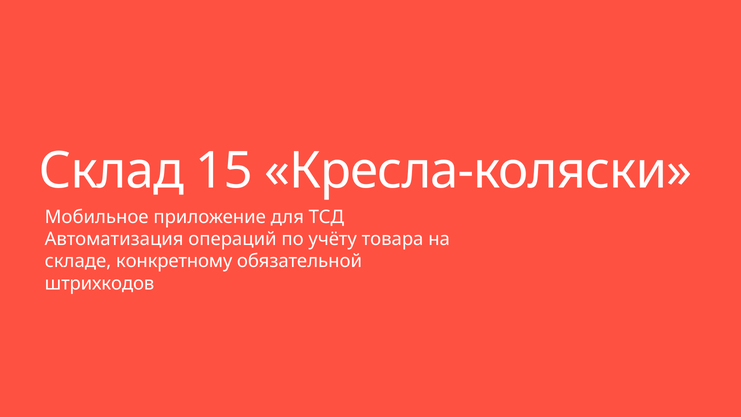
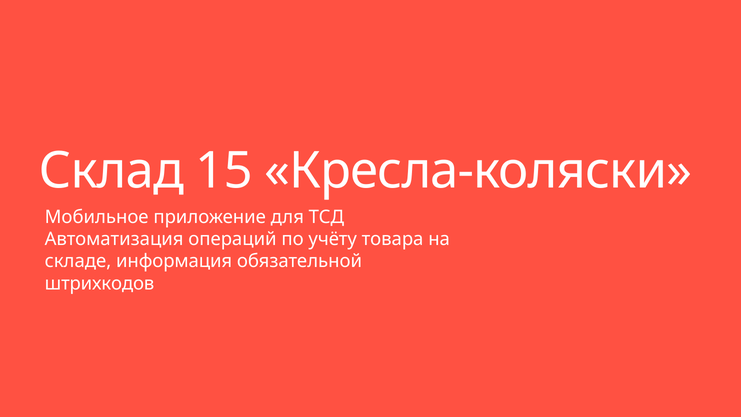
конкретному: конкретному -> информация (174, 261)
